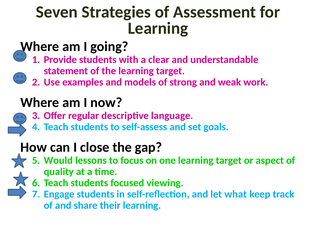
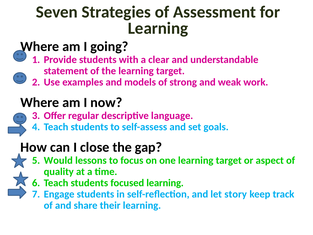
focused viewing: viewing -> learning (165, 183)
what: what -> story (236, 194)
